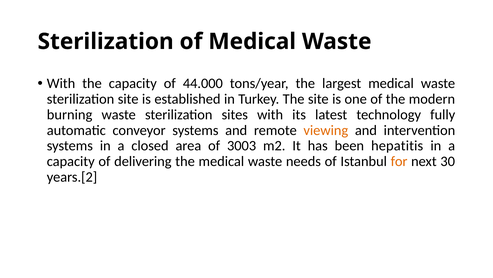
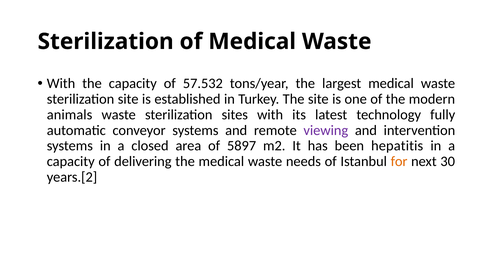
44.000: 44.000 -> 57.532 (203, 83)
burning: burning -> animals (70, 114)
viewing colour: orange -> purple (326, 130)
3003: 3003 -> 5897 (242, 145)
